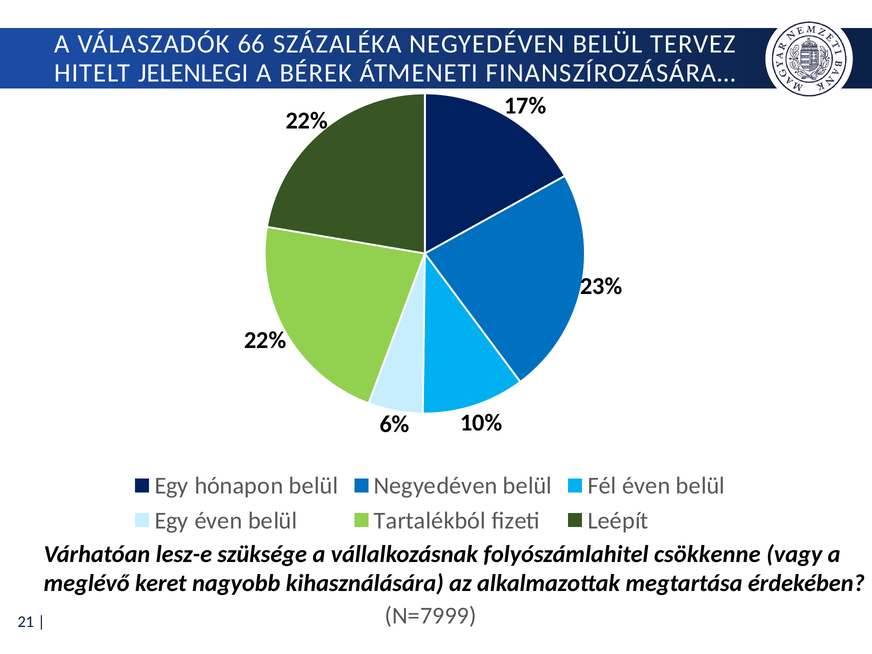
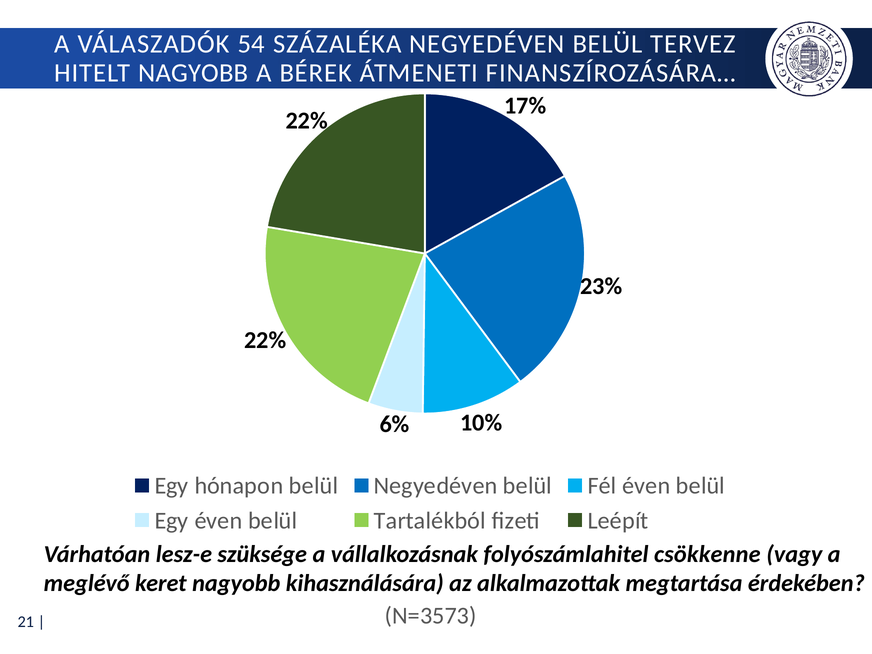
66: 66 -> 54 (251, 44)
HITELT JELENLEGI: JELENLEGI -> NAGYOBB (193, 73)
N=7999: N=7999 -> N=3573 (431, 616)
